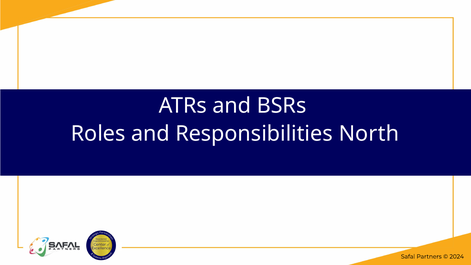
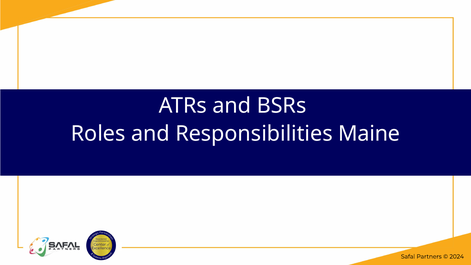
North: North -> Maine (369, 134)
